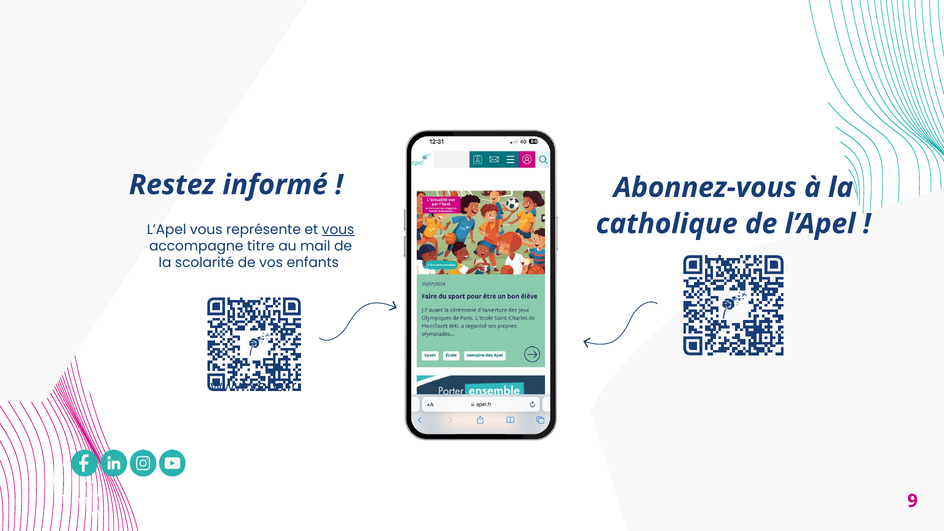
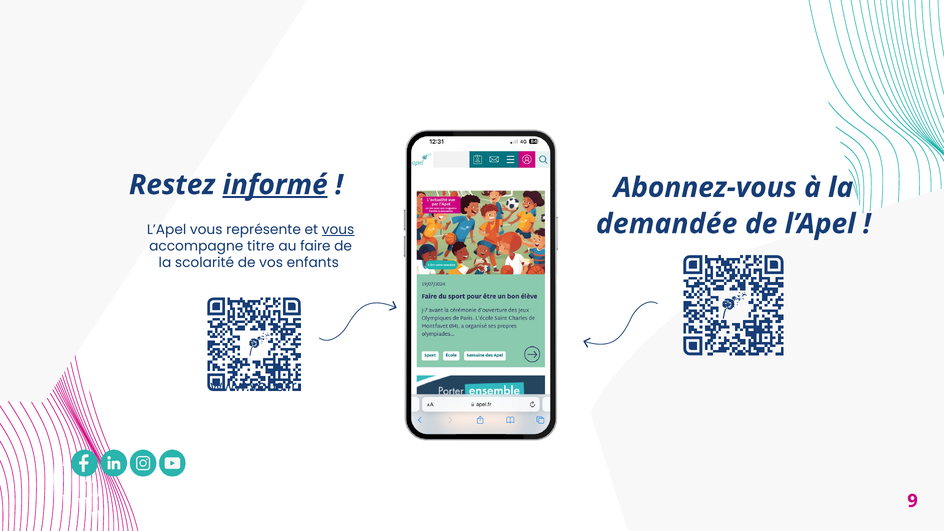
informé underline: none -> present (275, 185)
catholique: catholique -> demandée (667, 224)
mail: mail -> faire (315, 246)
